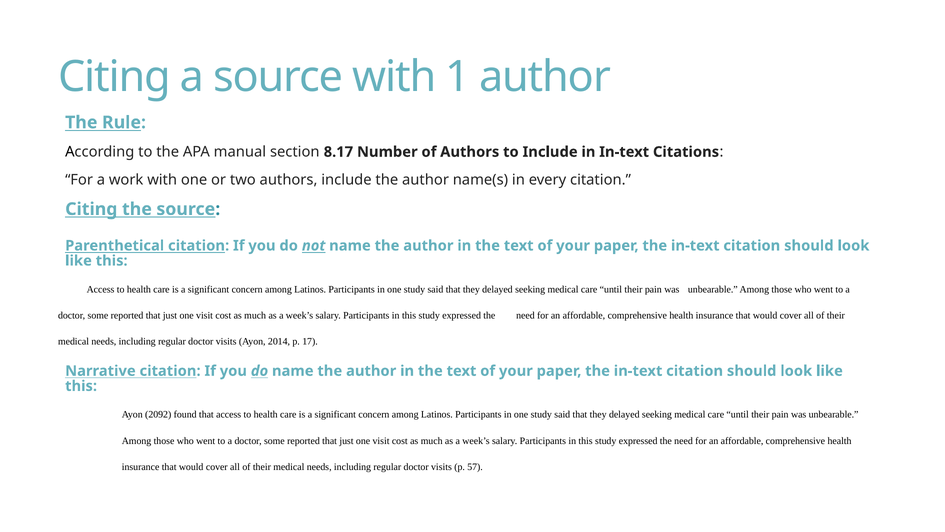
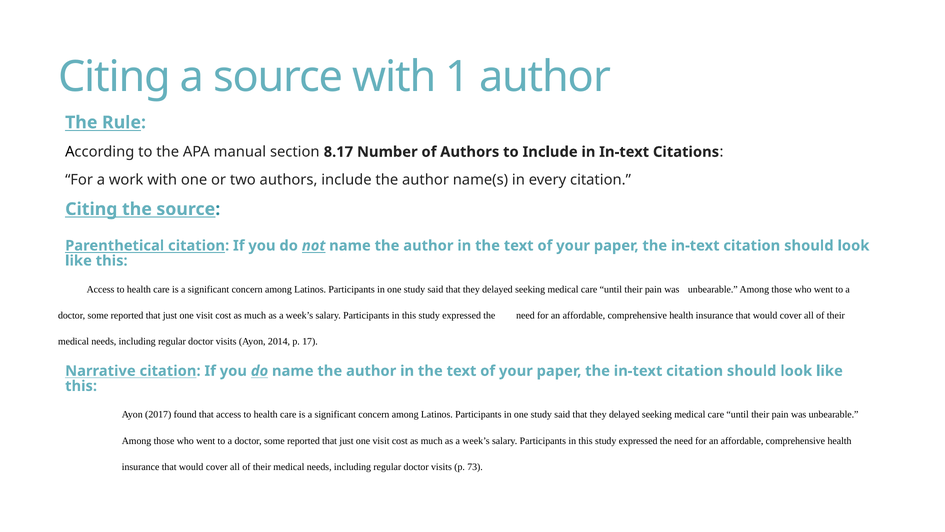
2092: 2092 -> 2017 (158, 414)
57: 57 -> 73 (475, 466)
